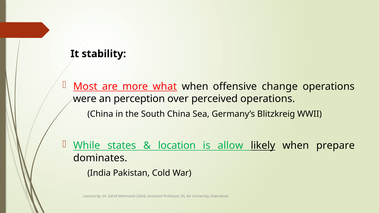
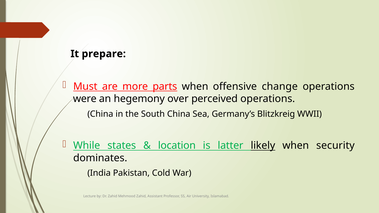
stability: stability -> prepare (104, 54)
Most: Most -> Must (85, 86)
what: what -> parts (165, 86)
perception: perception -> hegemony (139, 99)
allow: allow -> latter (230, 146)
prepare: prepare -> security (335, 146)
